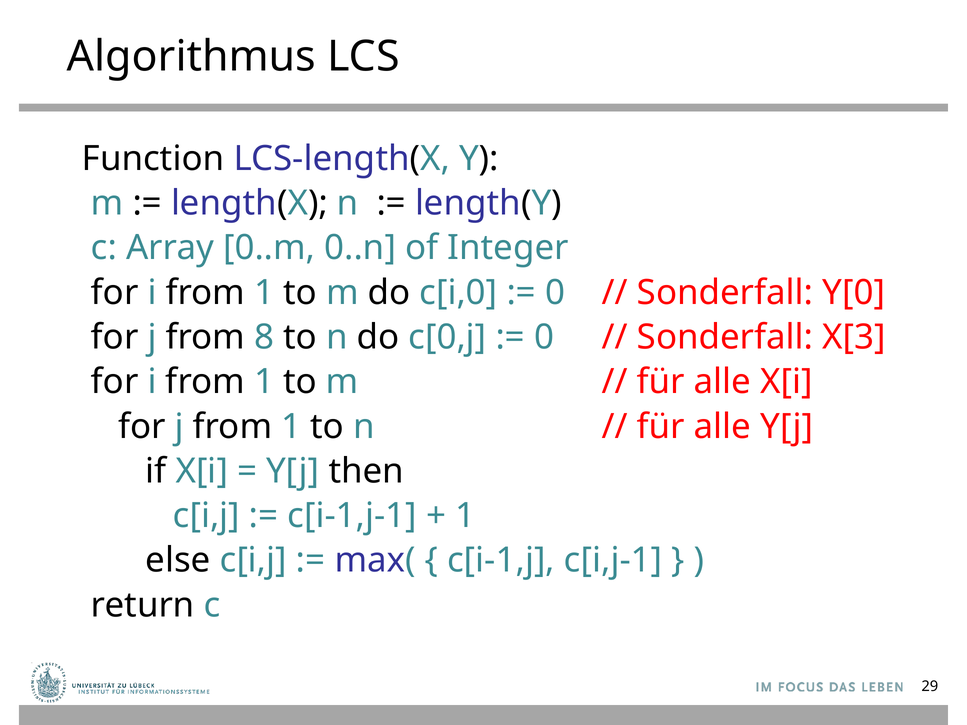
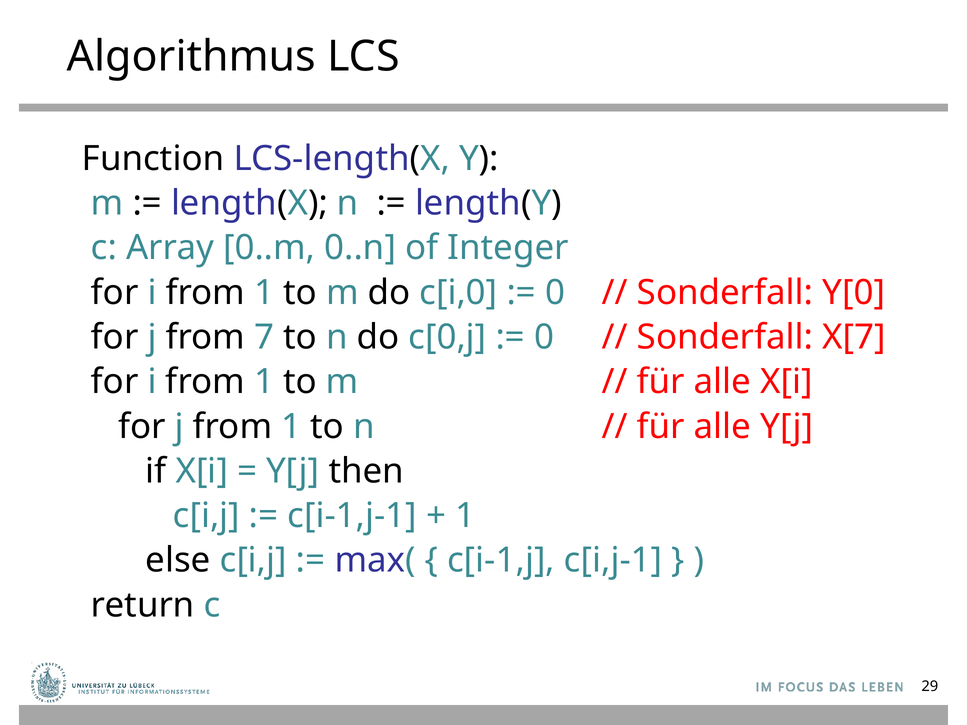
8: 8 -> 7 (264, 337)
X[3: X[3 -> X[7 (854, 337)
